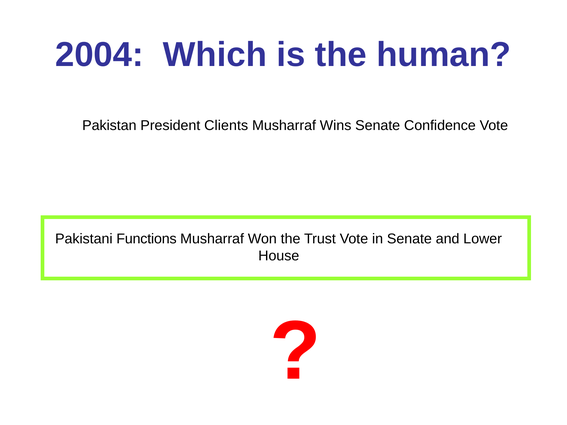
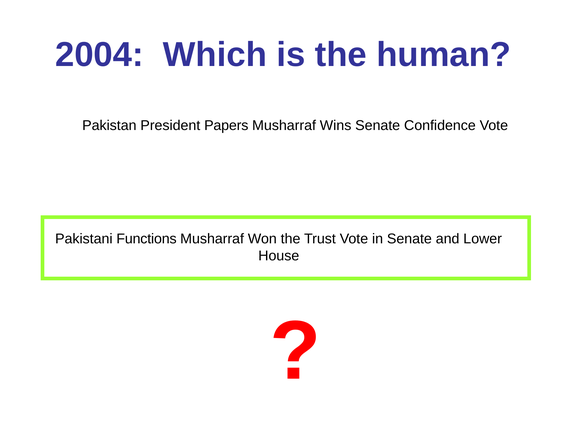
Clients: Clients -> Papers (226, 126)
